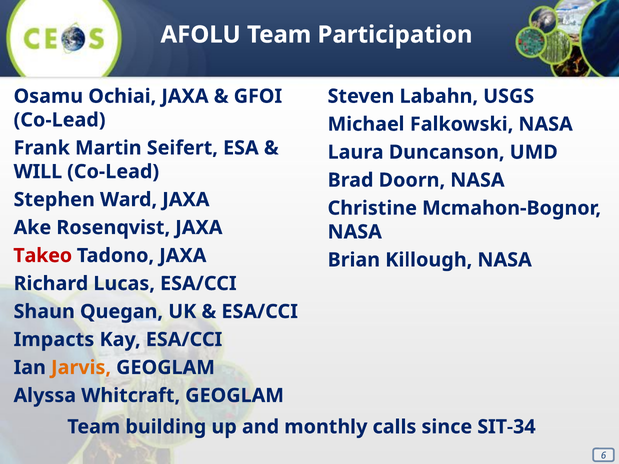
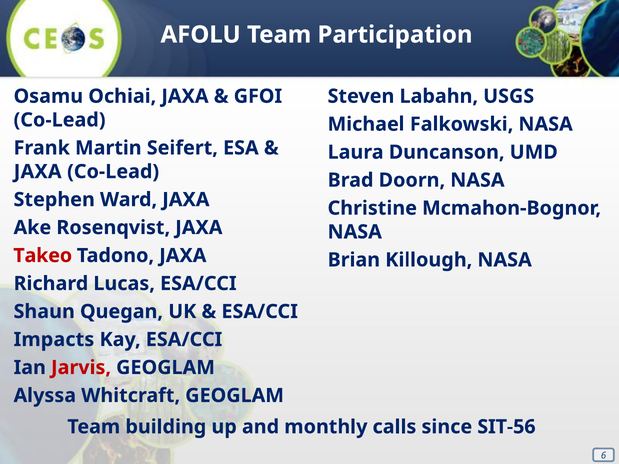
WILL: WILL -> JAXA (38, 172)
Jarvis colour: orange -> red (81, 368)
SIT-34: SIT-34 -> SIT-56 (506, 427)
